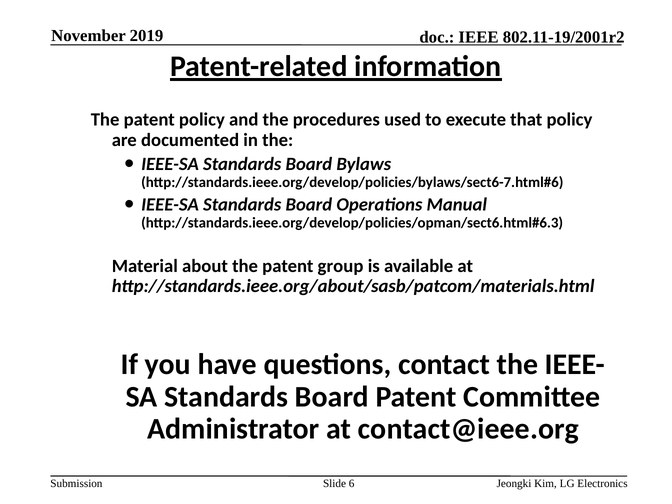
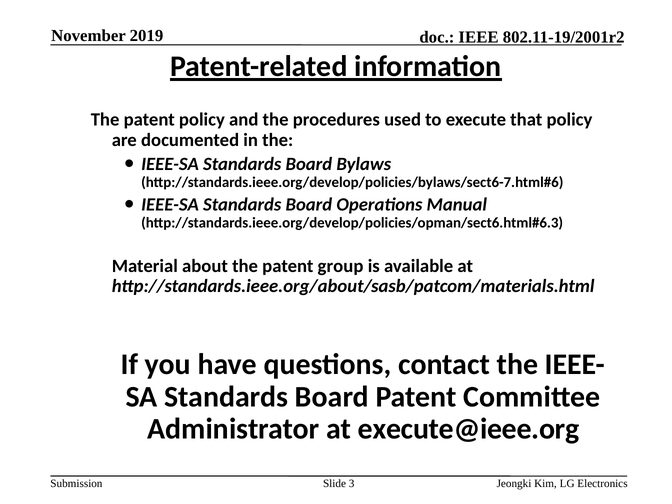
contact@ieee.org: contact@ieee.org -> execute@ieee.org (469, 429)
6: 6 -> 3 (352, 483)
